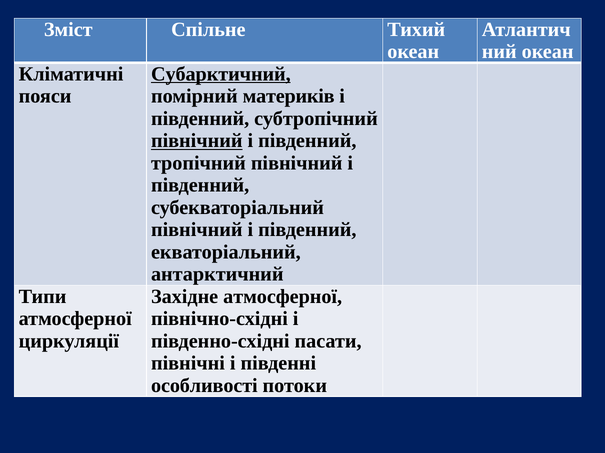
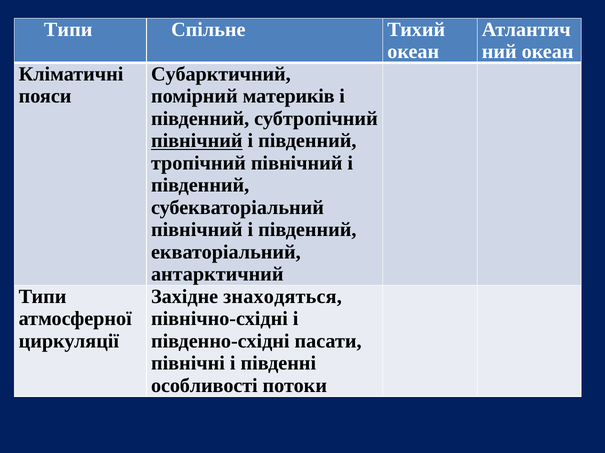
Зміст: Зміст -> Типи (68, 29)
Субарктичний underline: present -> none (221, 74)
Західне атмосферної: атмосферної -> знаходяться (283, 297)
